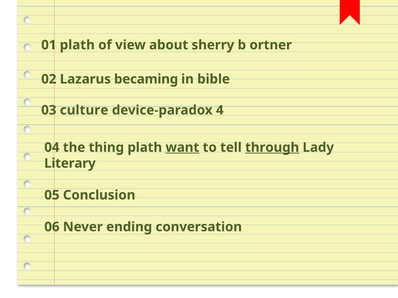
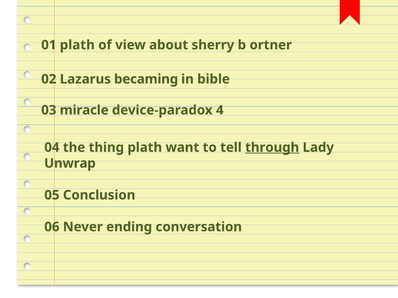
culture: culture -> miracle (84, 110)
want underline: present -> none (182, 148)
Literary: Literary -> Unwrap (70, 164)
